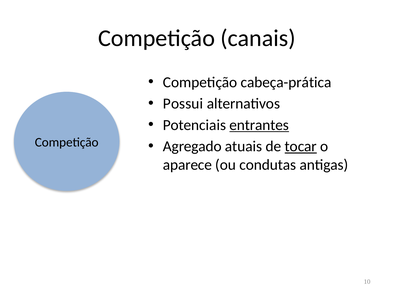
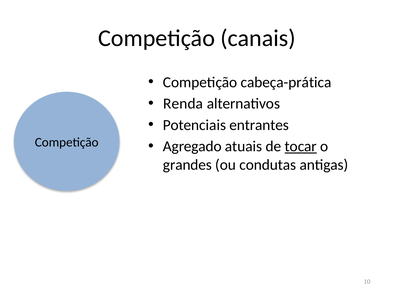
Possui: Possui -> Renda (183, 104)
entrantes underline: present -> none (259, 125)
aparece: aparece -> grandes (187, 165)
